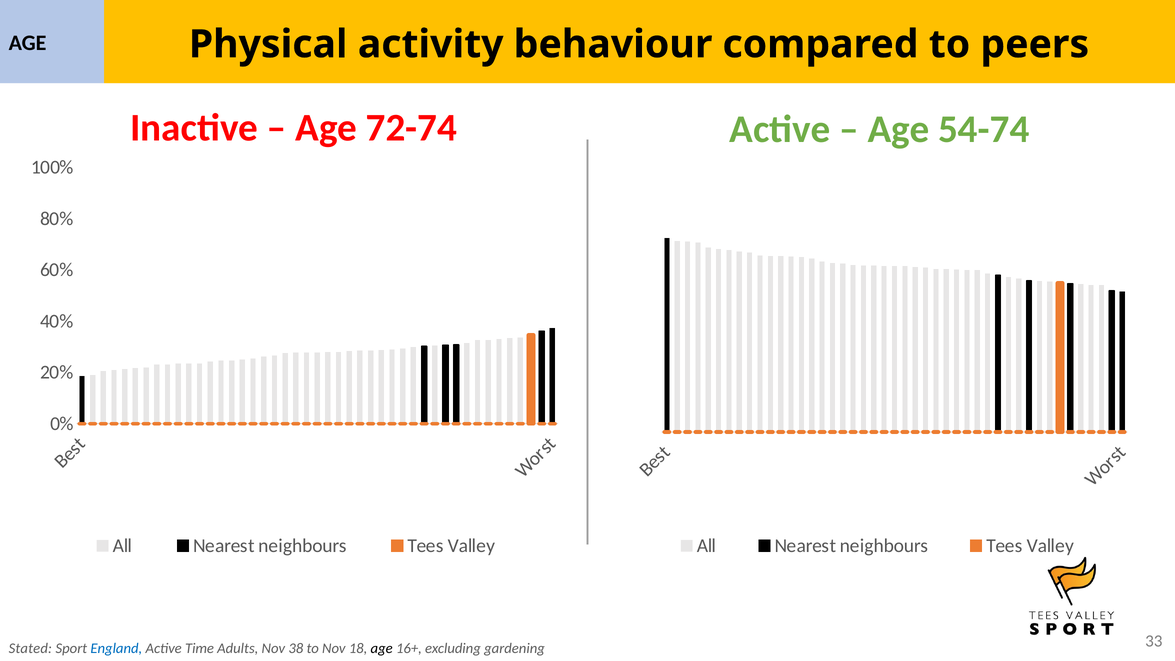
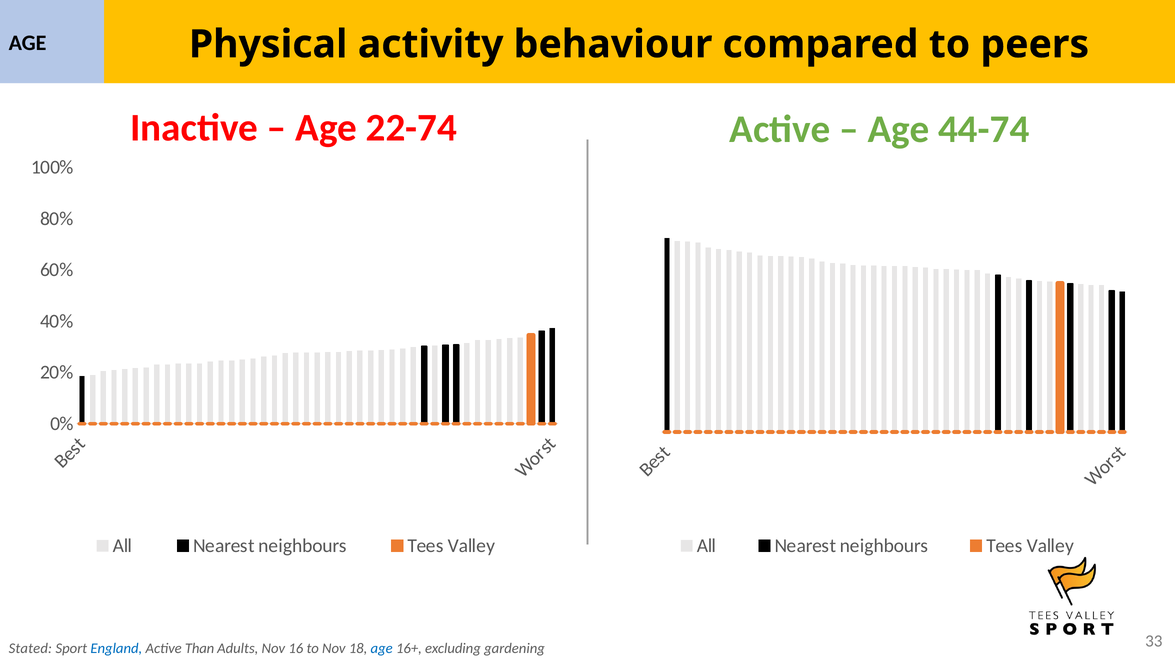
72-74: 72-74 -> 22-74 (411, 128)
54-74: 54-74 -> 44-74 (984, 130)
Time: Time -> Than (200, 648)
38: 38 -> 16 (296, 648)
age colour: black -> blue (382, 648)
